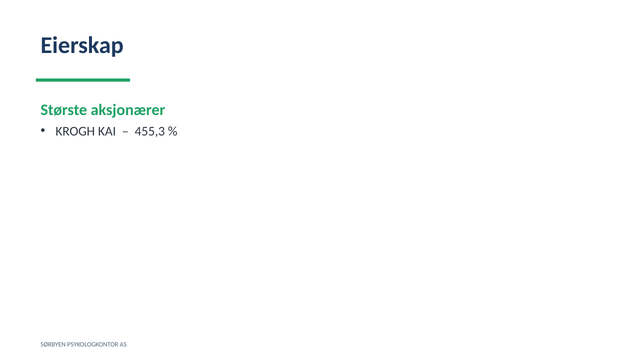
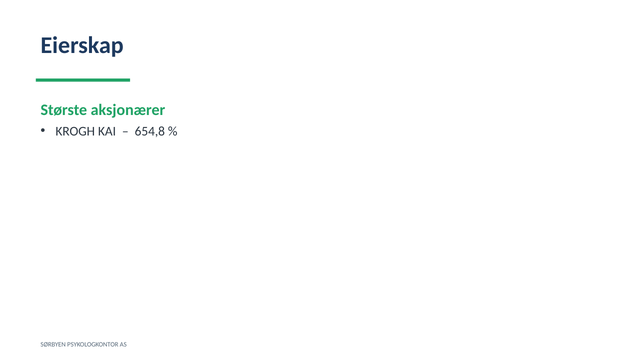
455,3: 455,3 -> 654,8 (150, 131)
